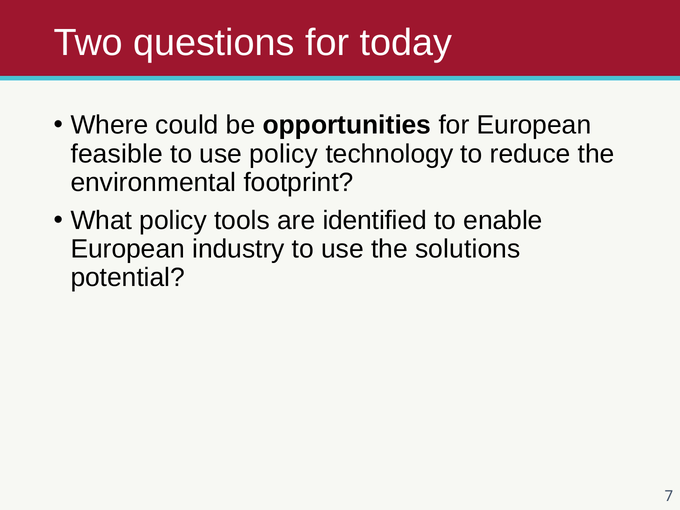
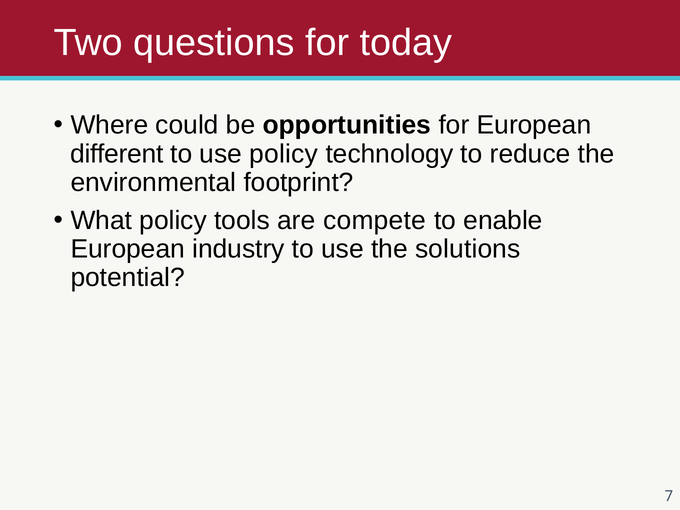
feasible: feasible -> different (117, 154)
identified: identified -> compete (375, 220)
